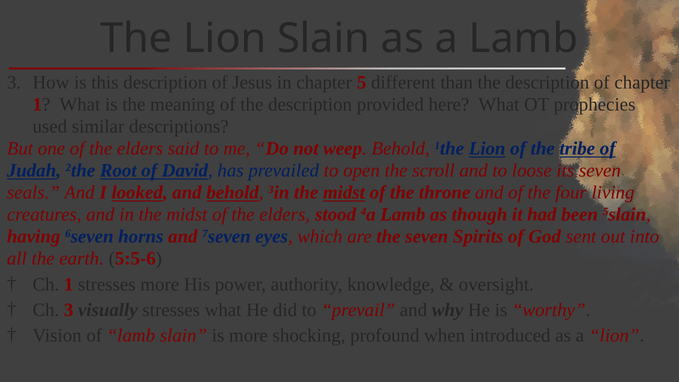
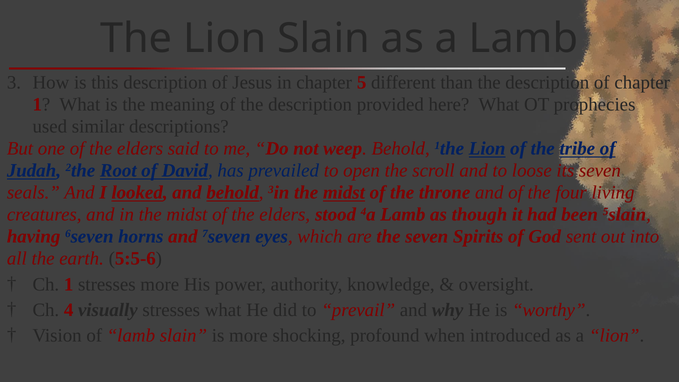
Ch 3: 3 -> 4 (69, 310)
